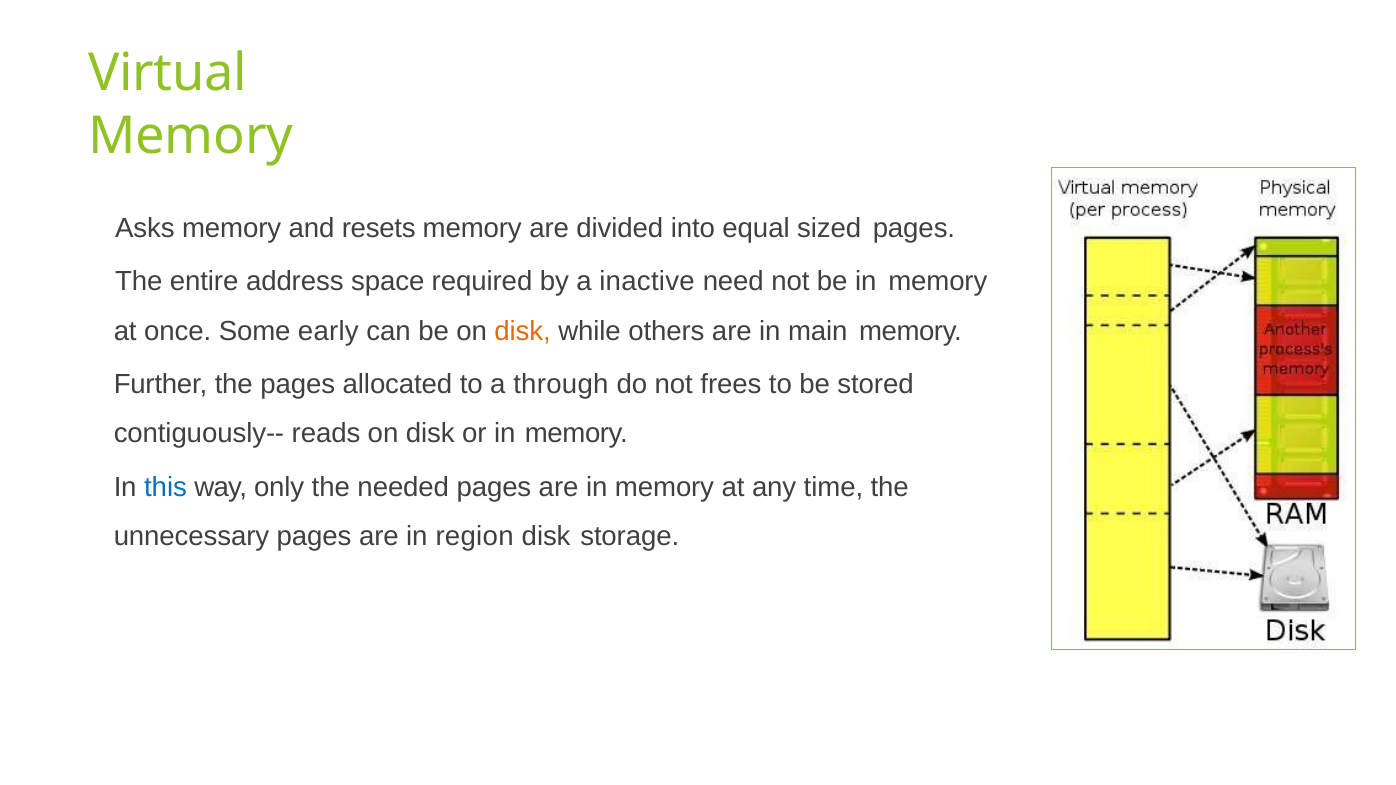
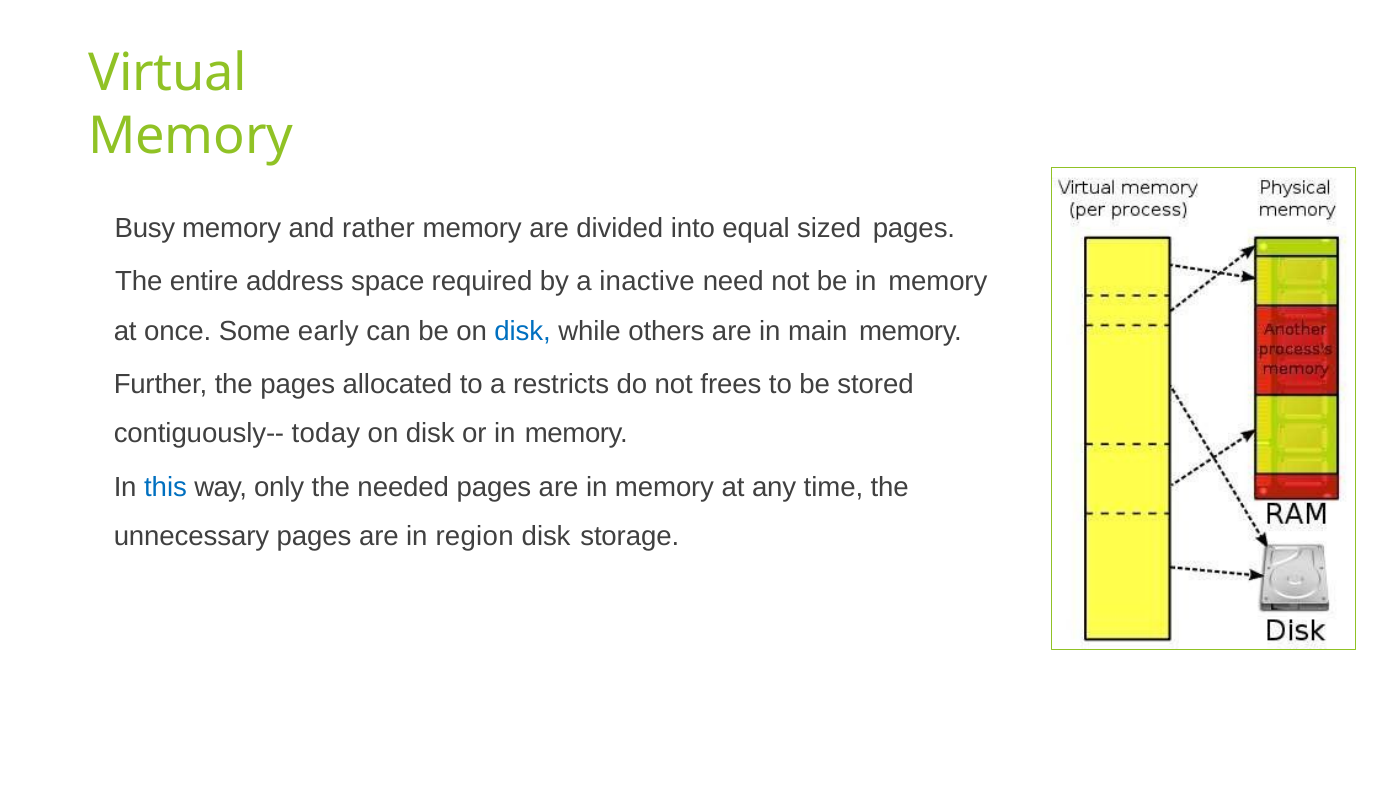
Asks: Asks -> Busy (145, 229)
resets: resets -> rather (378, 229)
disk colour: orange -> blue (523, 331)
through: through -> restricts (561, 384)
reads: reads -> today (326, 434)
